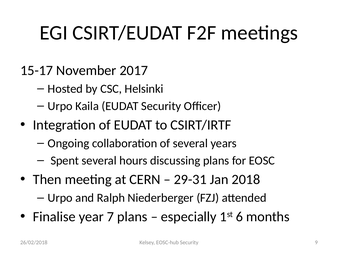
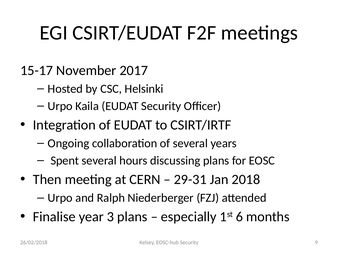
7: 7 -> 3 (110, 216)
